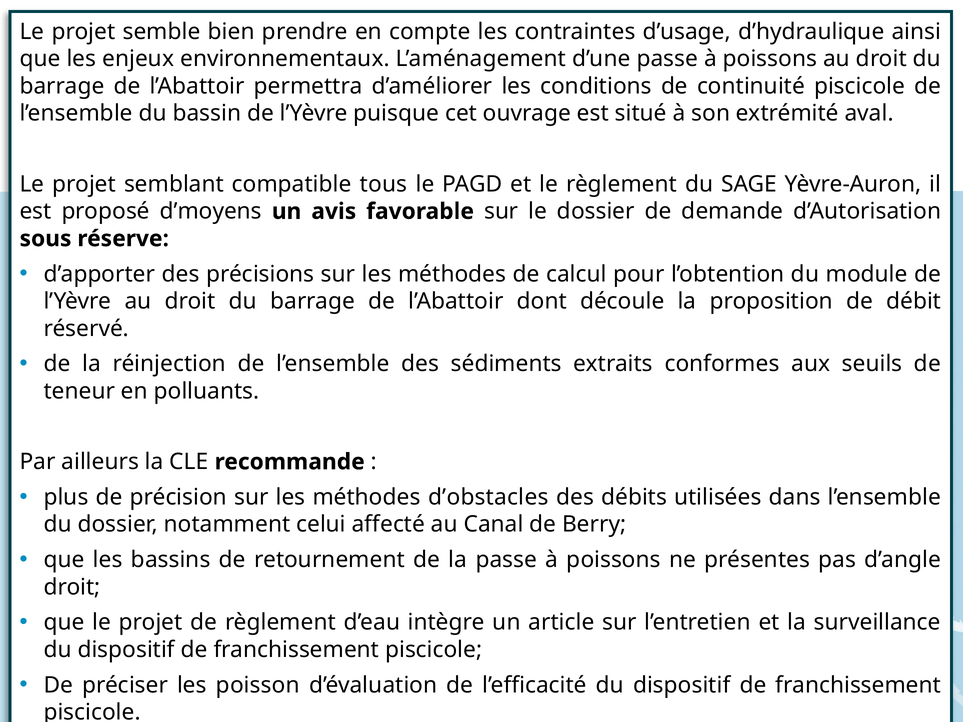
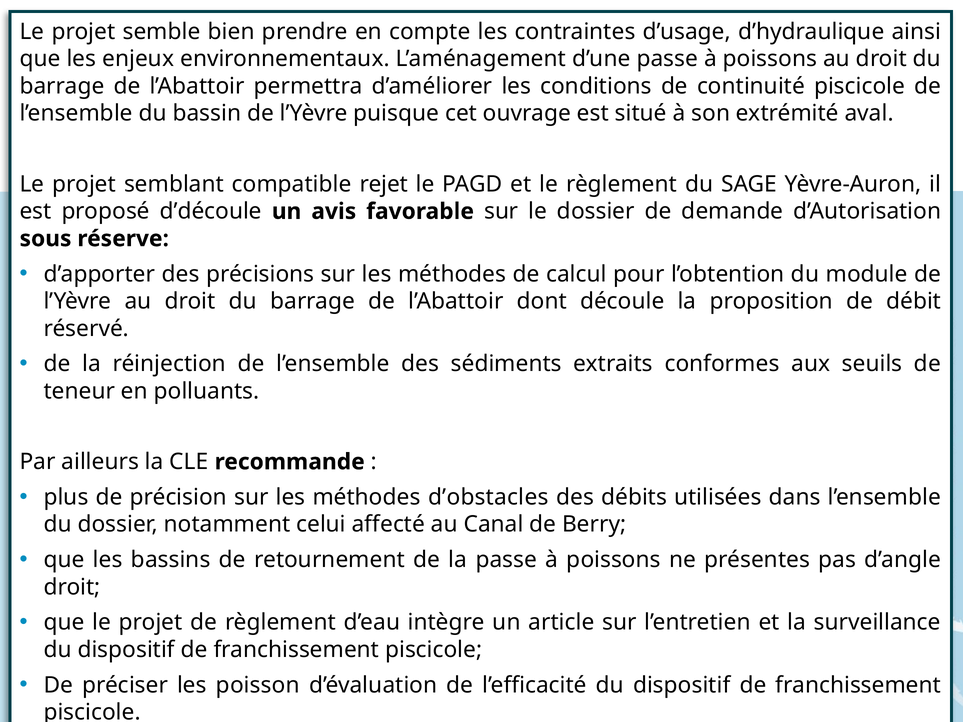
tous: tous -> rejet (384, 184)
d’moyens: d’moyens -> d’découle (211, 211)
